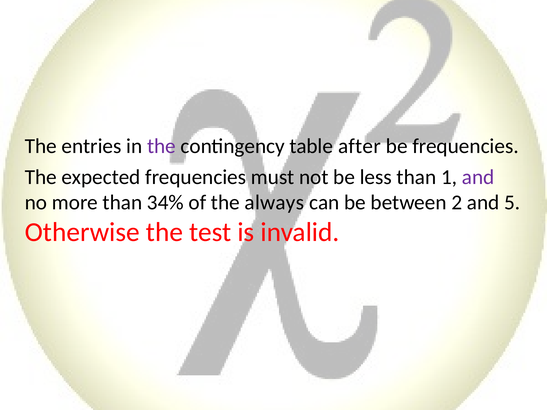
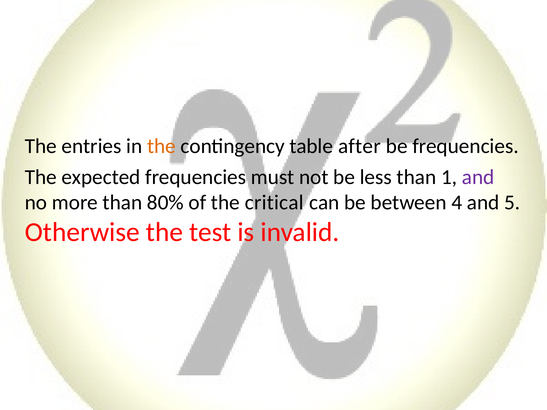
the colour: purple -> orange (161, 146)
34%: 34% -> 80% (165, 203)
always: always -> critical (274, 203)
2: 2 -> 4 (457, 203)
